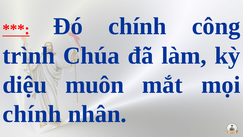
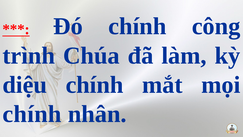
diệu muôn: muôn -> chính (95, 85)
